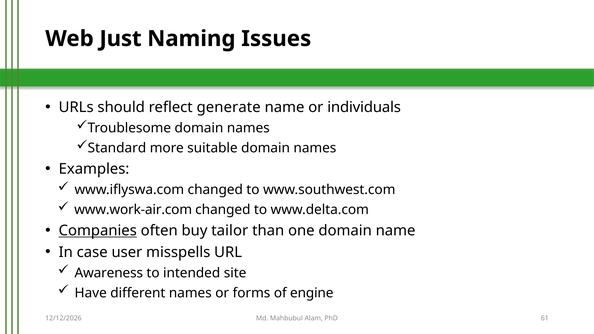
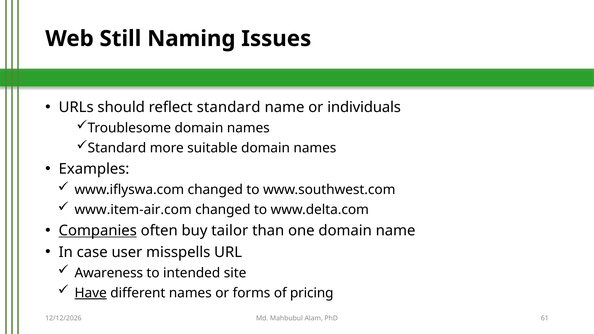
Just: Just -> Still (120, 39)
reflect generate: generate -> standard (229, 107)
www.work-air.com: www.work-air.com -> www.item-air.com (133, 210)
Have underline: none -> present (91, 293)
engine: engine -> pricing (312, 293)
